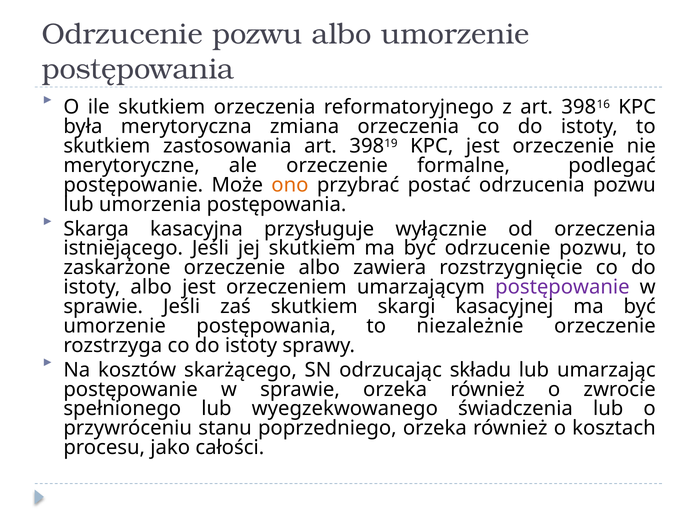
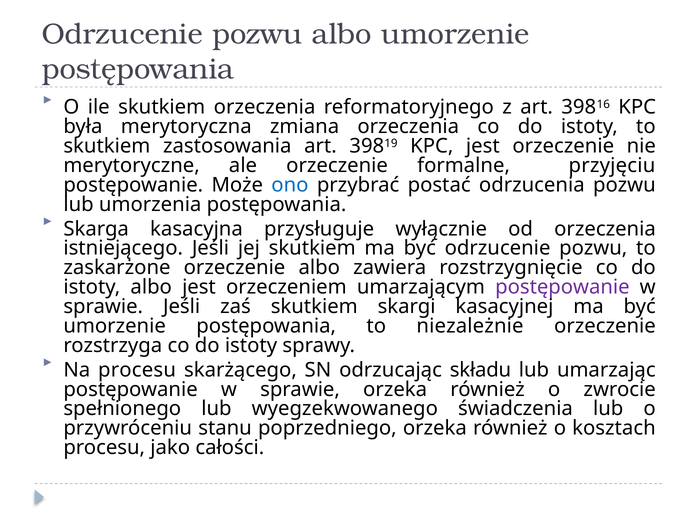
podlegać: podlegać -> przyjęciu (612, 166)
ono colour: orange -> blue (290, 185)
Na kosztów: kosztów -> procesu (137, 370)
